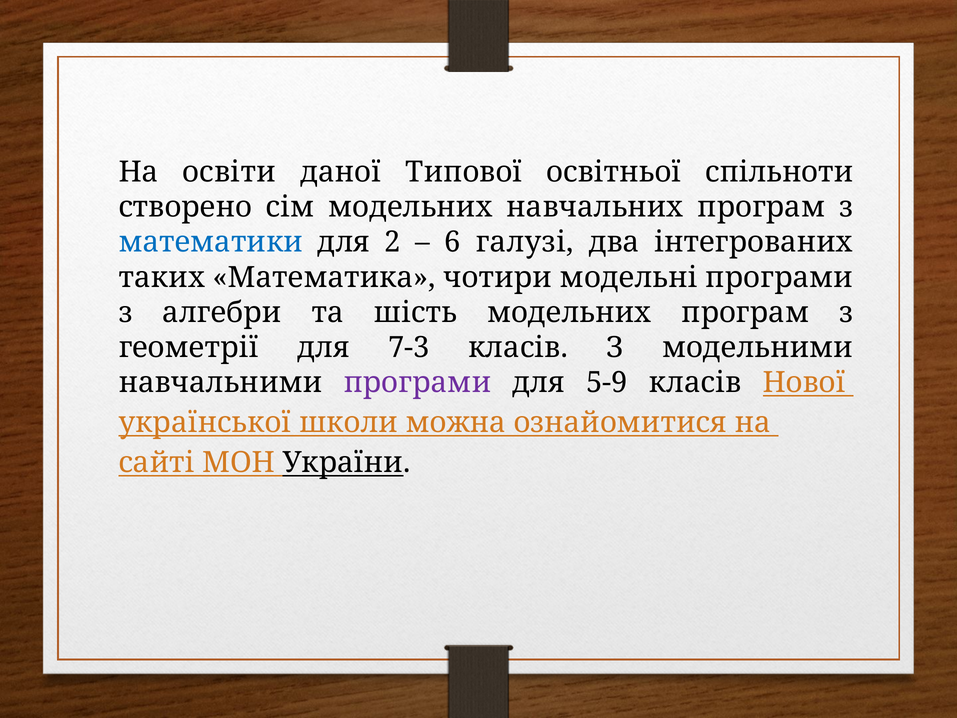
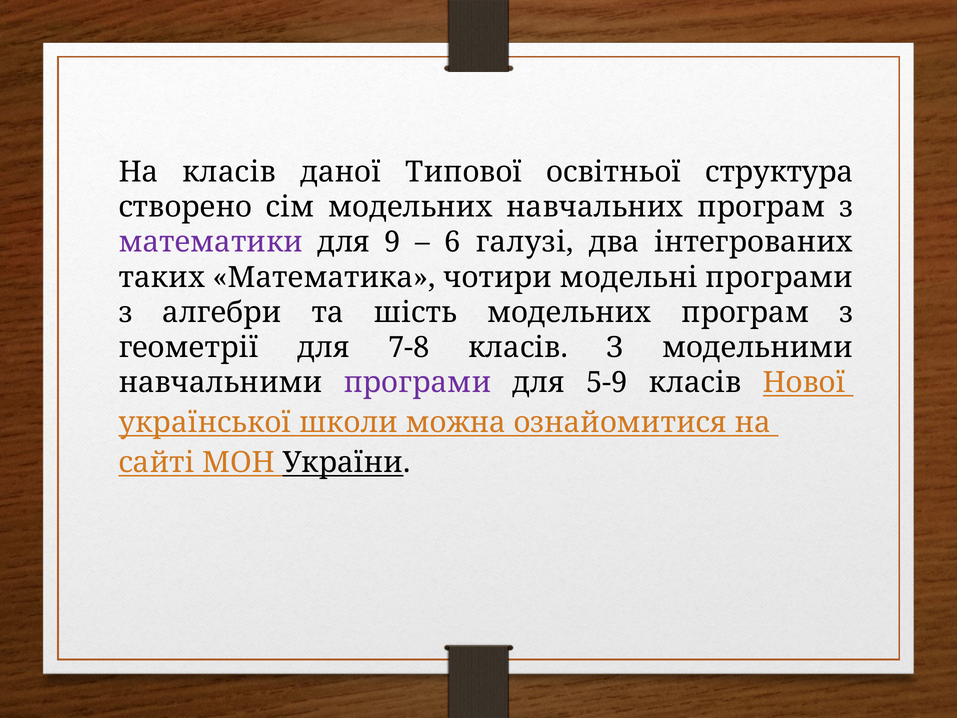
На освіти: освіти -> класів (229, 172)
спільноти: спільноти -> структура (779, 172)
математики colour: blue -> purple (211, 242)
2: 2 -> 9 (393, 242)
7-3: 7-3 -> 7-8 (409, 347)
